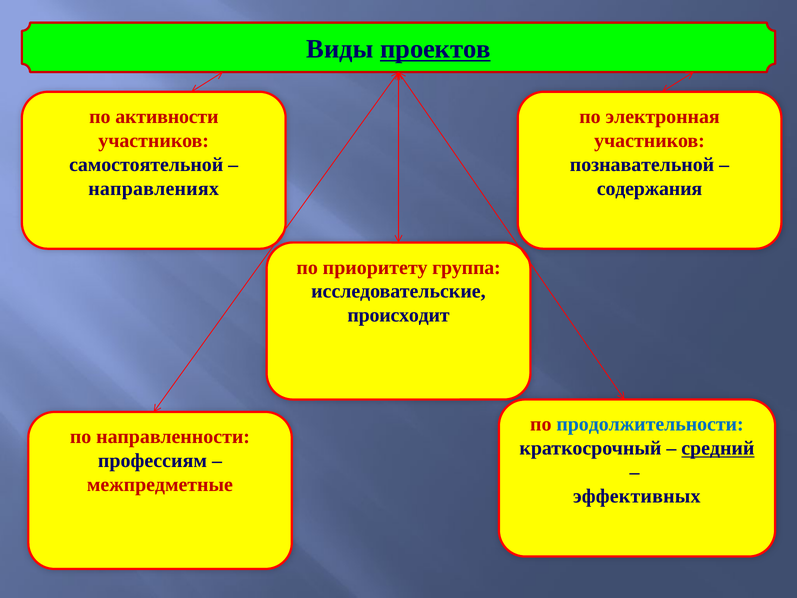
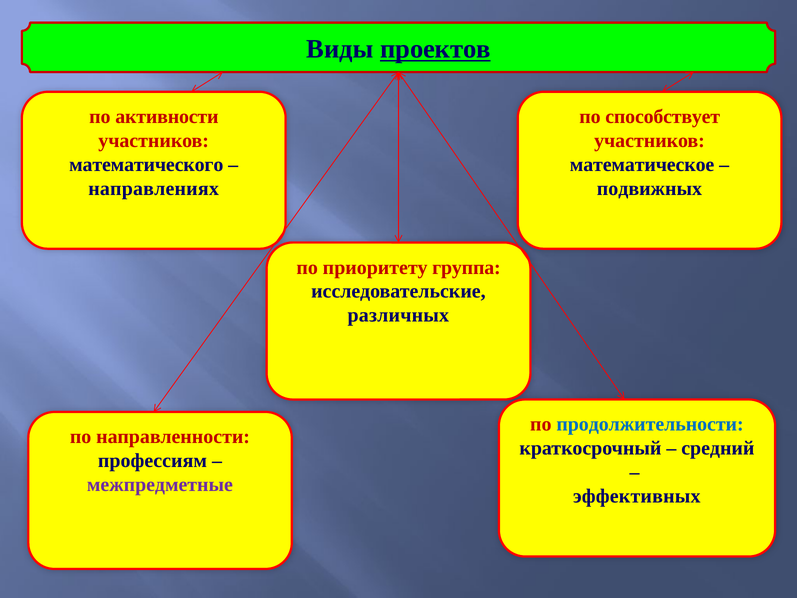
электронная: электронная -> способствует (663, 117)
самостоятельной: самостоятельной -> математического (146, 164)
познавательной: познавательной -> математическое (642, 164)
содержания: содержания -> подвижных (649, 188)
происходит: происходит -> различных (398, 315)
средний underline: present -> none (718, 448)
межпредметные colour: red -> purple (160, 485)
